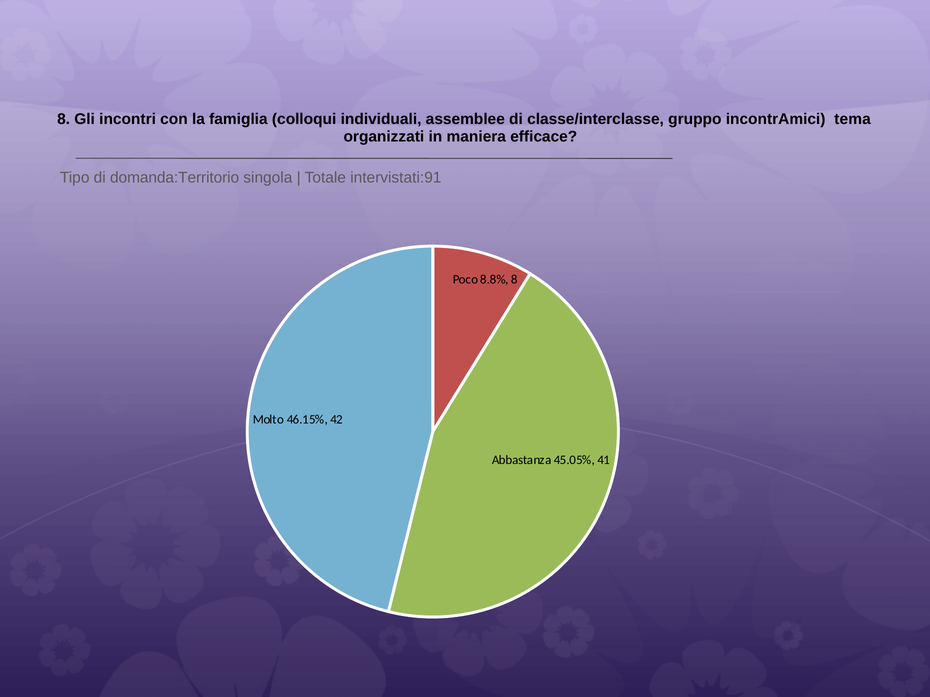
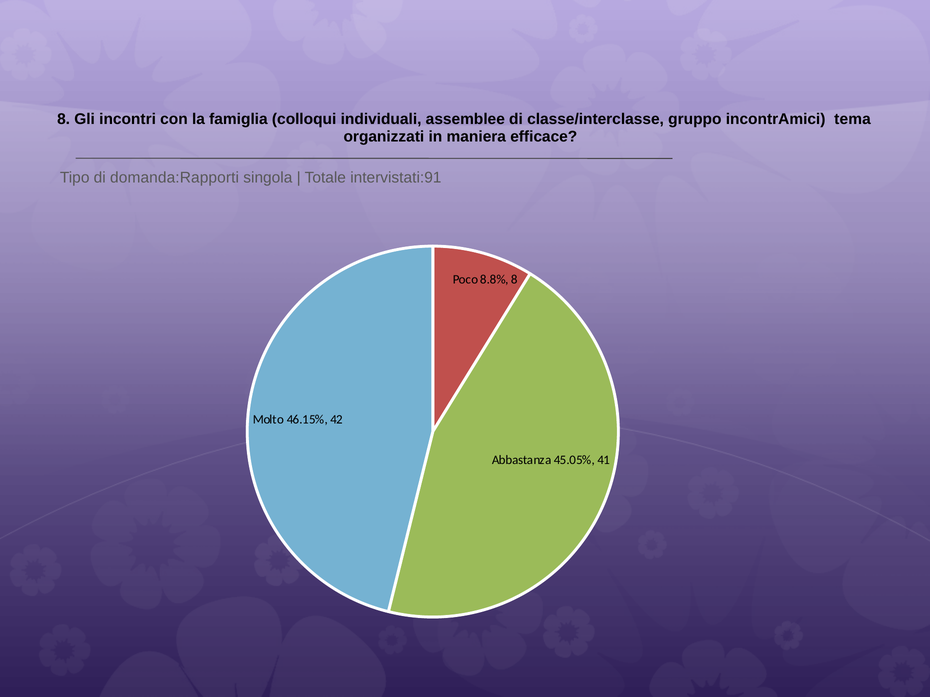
domanda:Territorio: domanda:Territorio -> domanda:Rapporti (175, 178)
